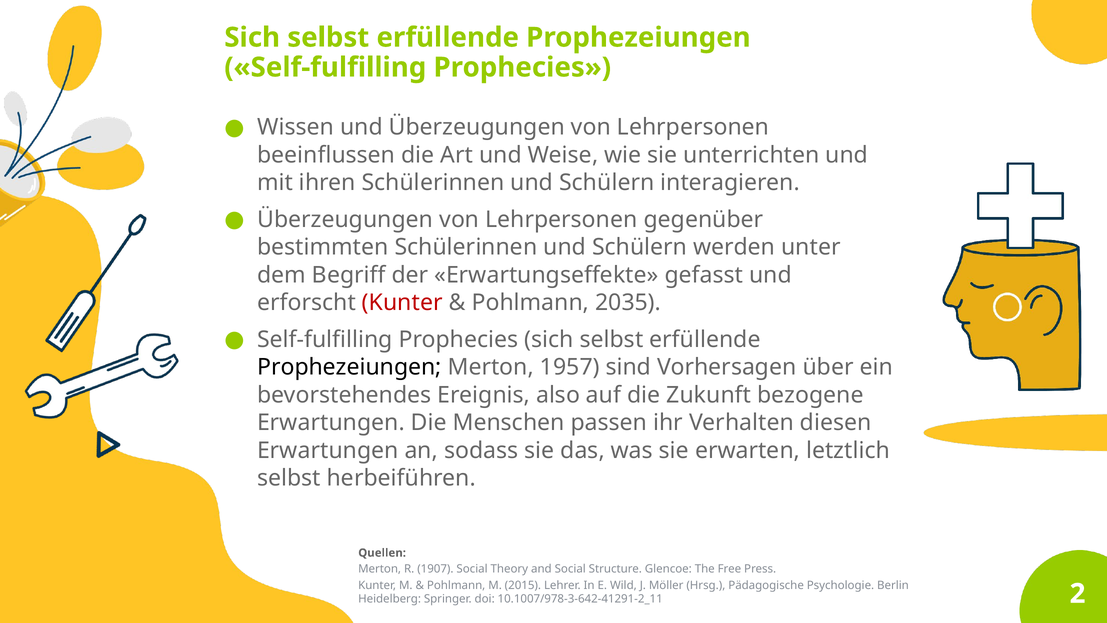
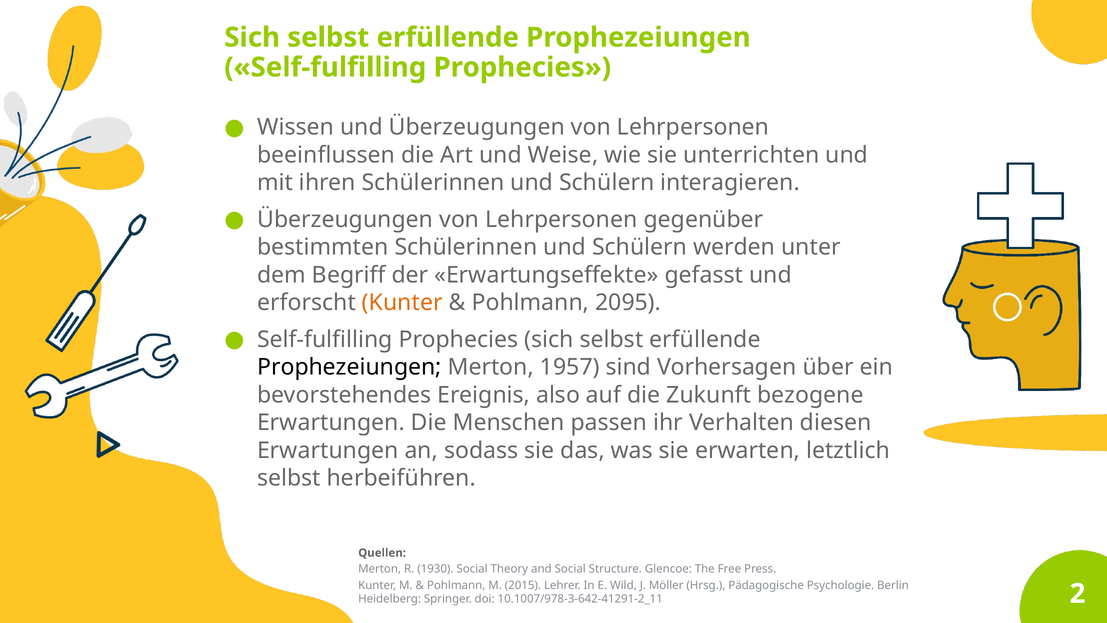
Kunter colour: red -> orange (402, 302)
2035: 2035 -> 2095 (628, 302)
1907: 1907 -> 1930 (435, 569)
